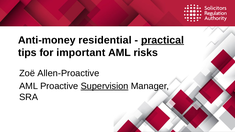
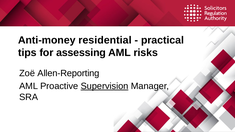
practical underline: present -> none (162, 40)
important: important -> assessing (81, 53)
Allen-Proactive: Allen-Proactive -> Allen-Reporting (68, 73)
